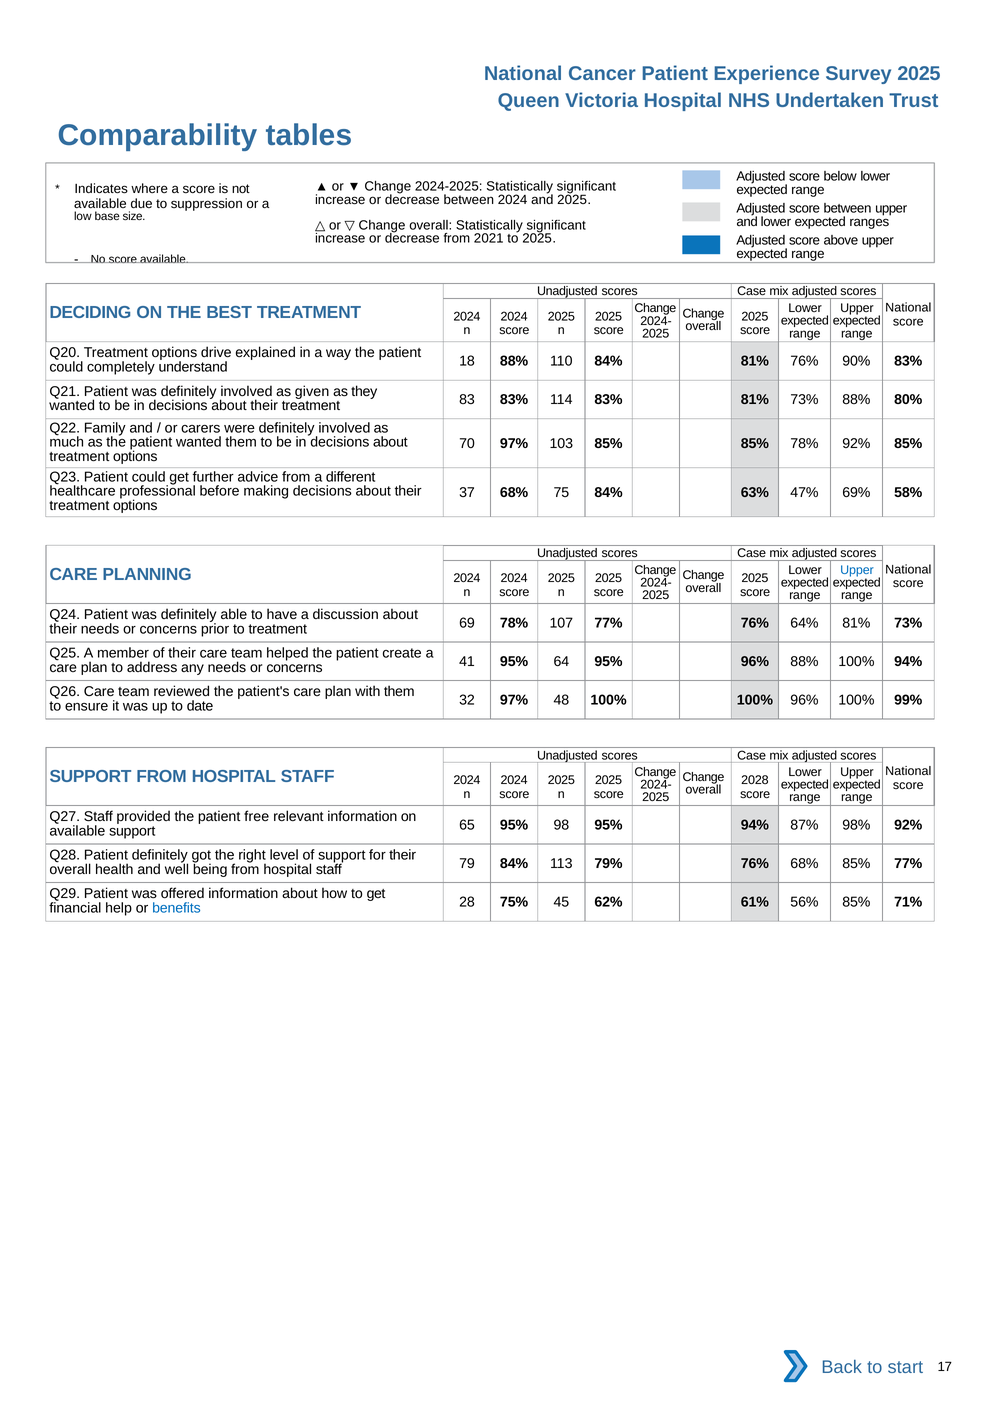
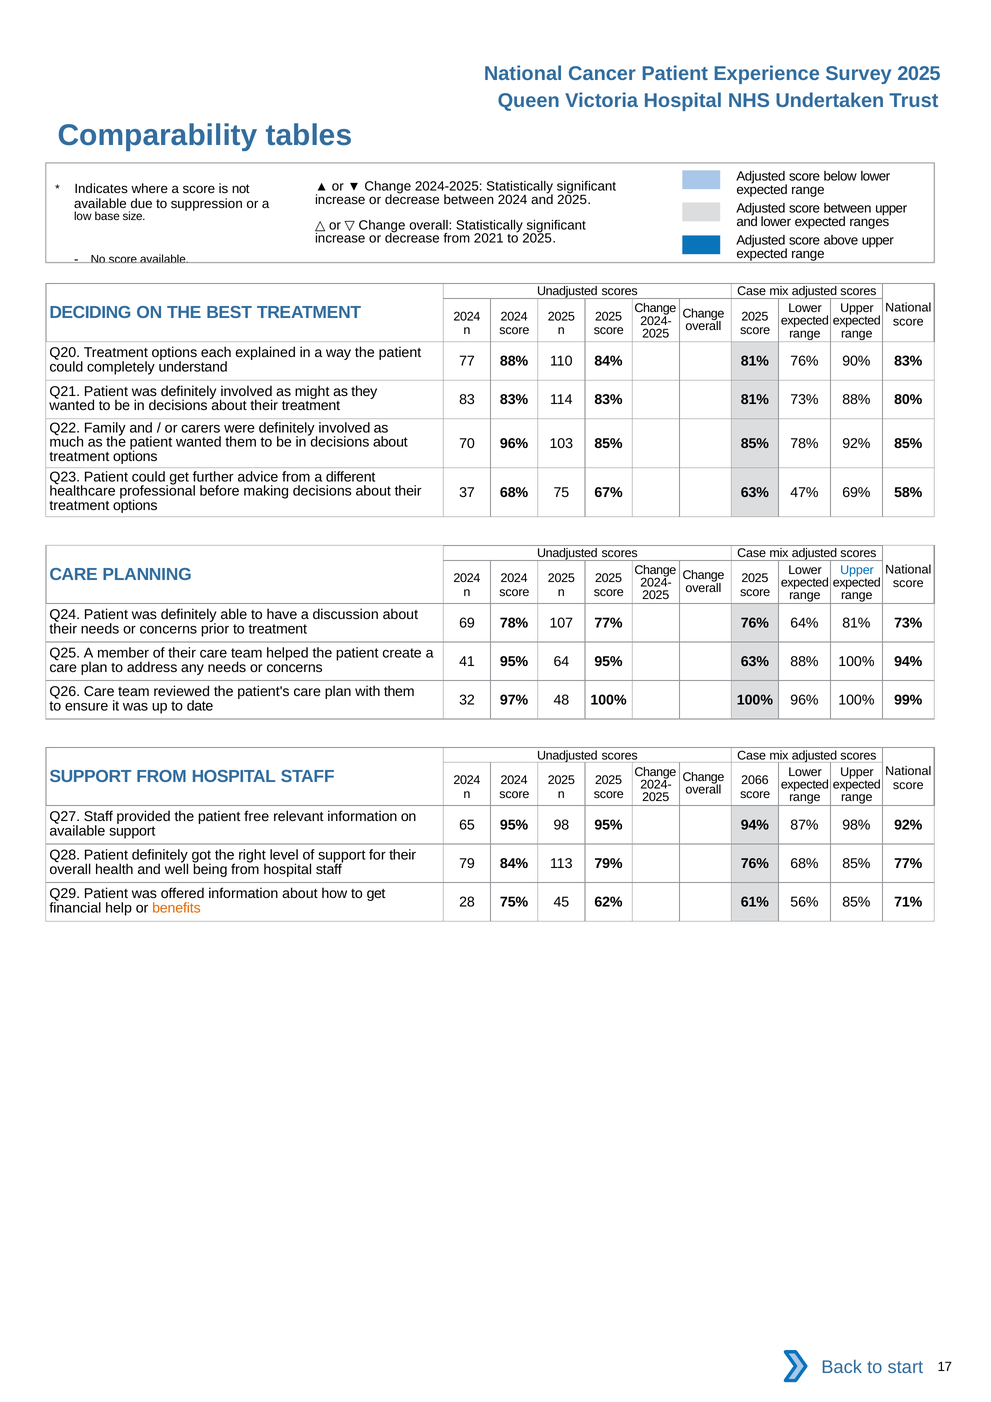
drive: drive -> each (216, 353)
18: 18 -> 77 (467, 361)
given: given -> might (312, 391)
70 97%: 97% -> 96% (514, 444)
75 84%: 84% -> 67% (609, 493)
95% 96%: 96% -> 63% (755, 662)
2028: 2028 -> 2066 (755, 781)
benefits colour: blue -> orange (176, 908)
